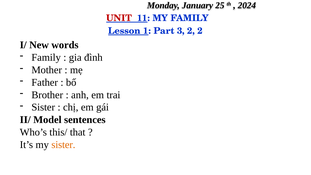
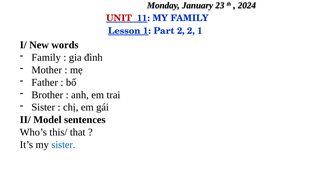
25: 25 -> 23 (220, 5)
Part 3: 3 -> 2 (181, 31)
2 2: 2 -> 1 (200, 31)
sister colour: orange -> blue (63, 145)
